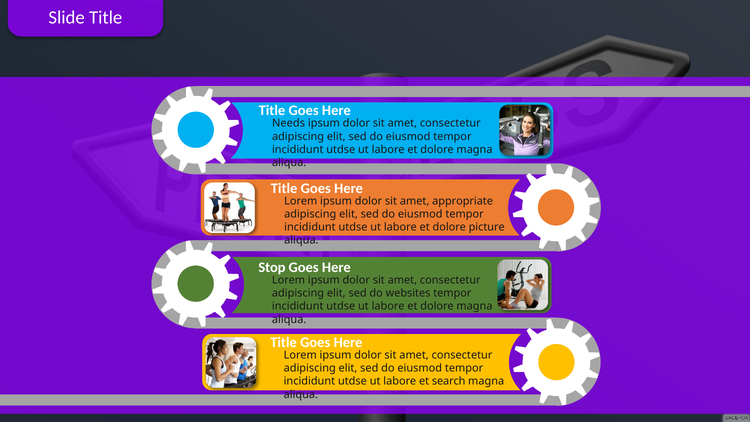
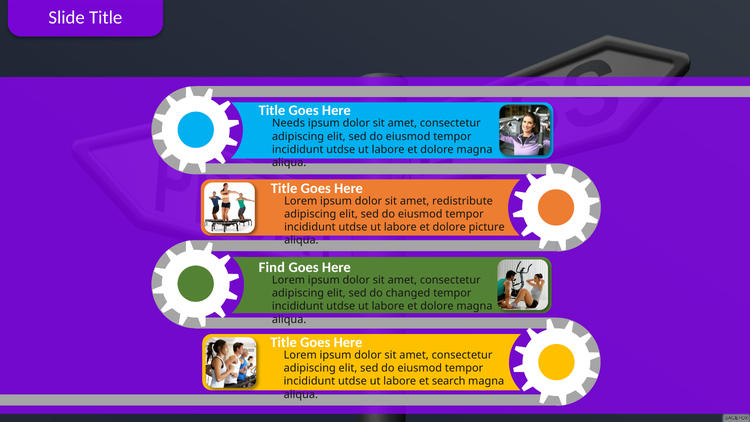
appropriate: appropriate -> redistribute (463, 201)
Stop: Stop -> Find (272, 267)
websites: websites -> changed (408, 293)
